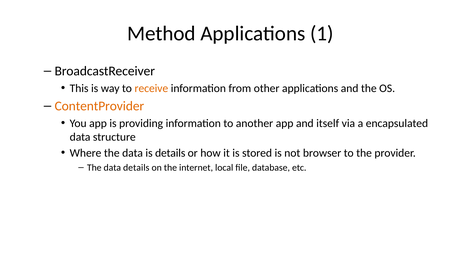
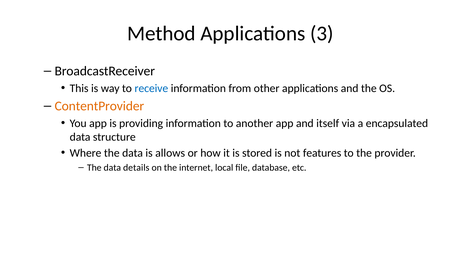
1: 1 -> 3 (322, 33)
receive colour: orange -> blue (151, 88)
is details: details -> allows (170, 153)
browser: browser -> features (322, 153)
